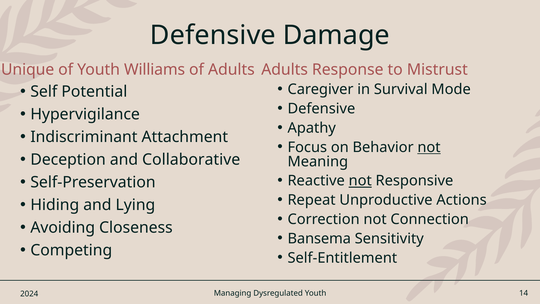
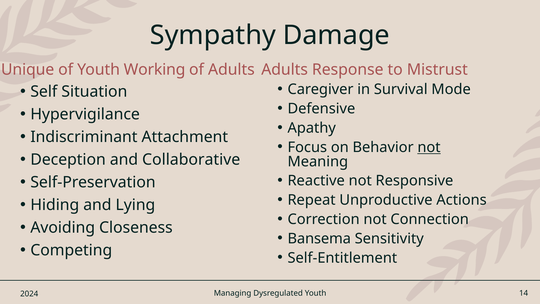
Defensive: Defensive -> Sympathy (213, 35)
Williams: Williams -> Working (155, 70)
Potential: Potential -> Situation (94, 92)
not underline: present -> none (360, 181)
